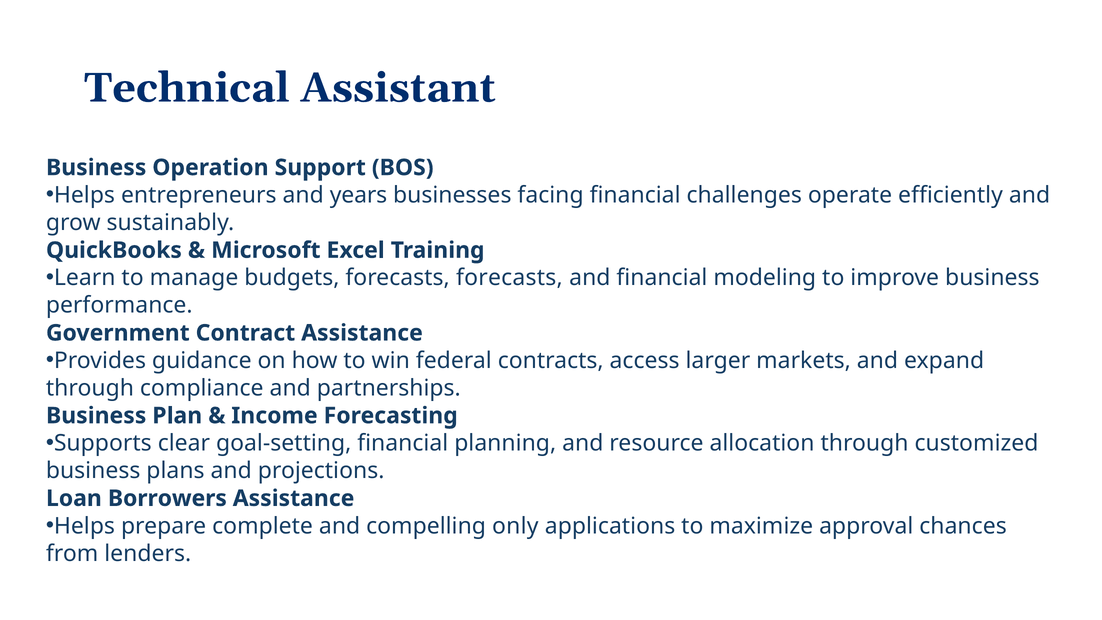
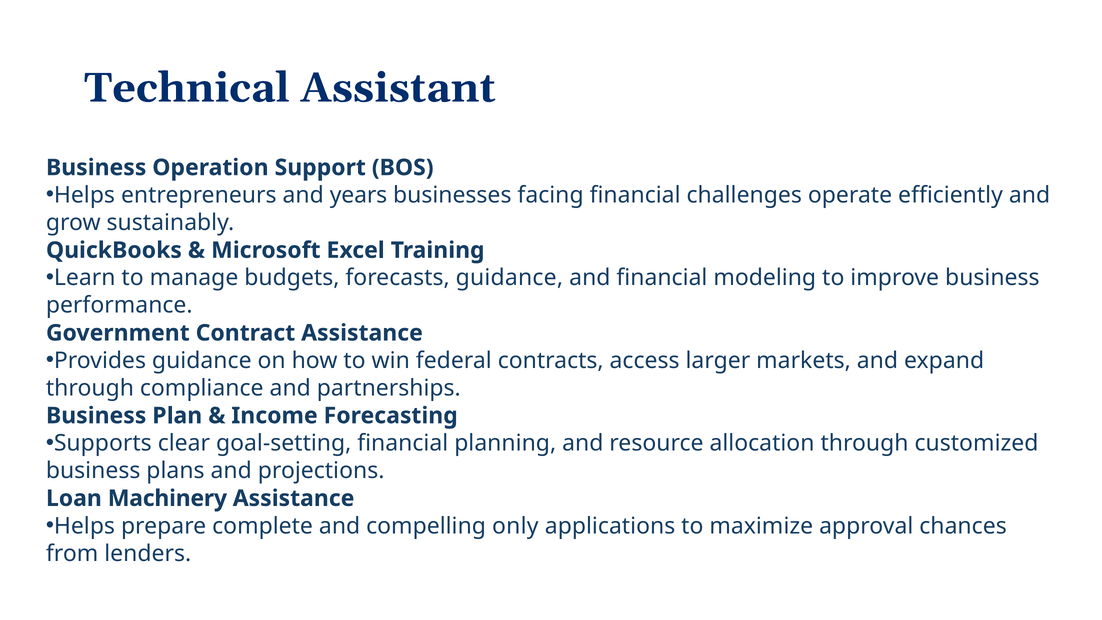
forecasts forecasts: forecasts -> guidance (509, 278)
Borrowers: Borrowers -> Machinery (167, 498)
